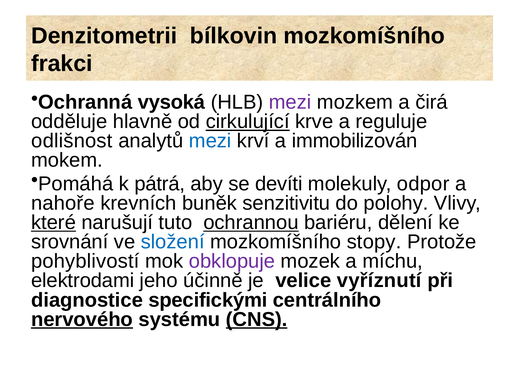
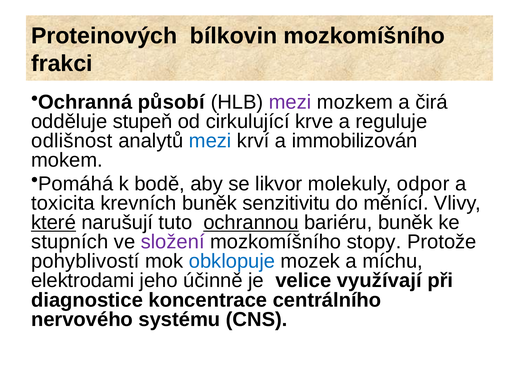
Denzitometrii: Denzitometrii -> Proteinových (104, 36)
vysoká: vysoká -> působí (171, 102)
hlavně: hlavně -> stupeň (143, 122)
cirkulující underline: present -> none (248, 122)
pátrá: pátrá -> bodě (160, 184)
devíti: devíti -> likvor (279, 184)
nahoře: nahoře -> toxicita (63, 203)
polohy: polohy -> měnící (396, 203)
bariéru dělení: dělení -> buněk (405, 223)
srovnání: srovnání -> stupních (70, 242)
složení colour: blue -> purple (173, 242)
obklopuje colour: purple -> blue (232, 261)
vyříznutí: vyříznutí -> využívají (379, 281)
specifickými: specifickými -> koncentrace (208, 300)
nervového underline: present -> none (82, 320)
CNS underline: present -> none (257, 320)
